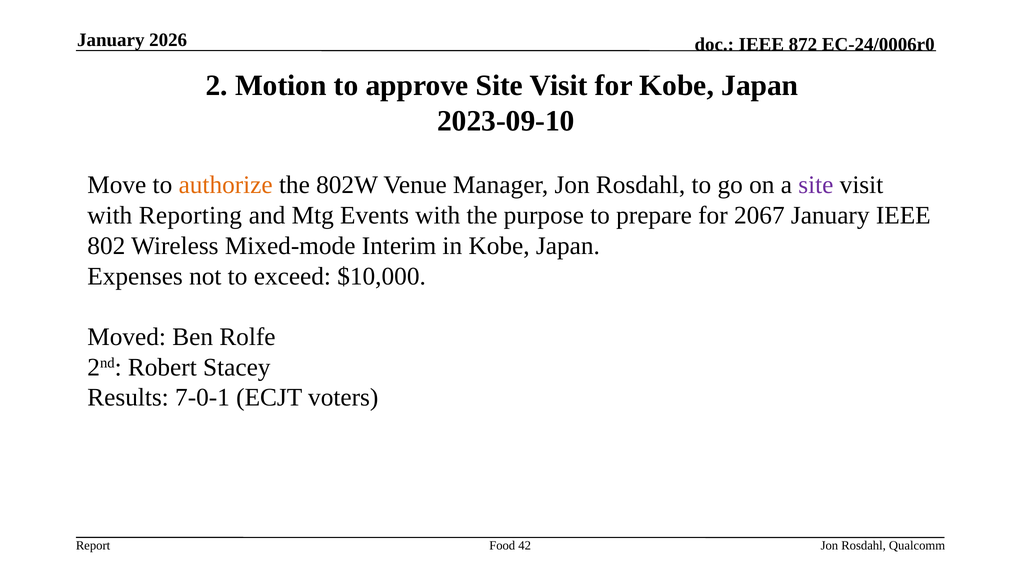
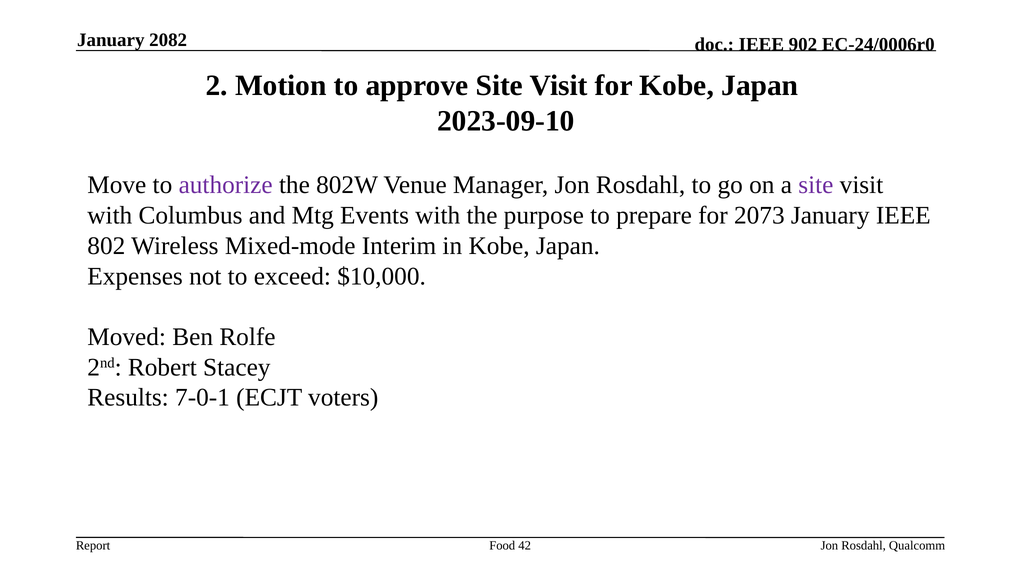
2026: 2026 -> 2082 (168, 40)
872: 872 -> 902 (803, 44)
authorize colour: orange -> purple (226, 185)
Reporting: Reporting -> Columbus (191, 216)
2067: 2067 -> 2073 (759, 216)
